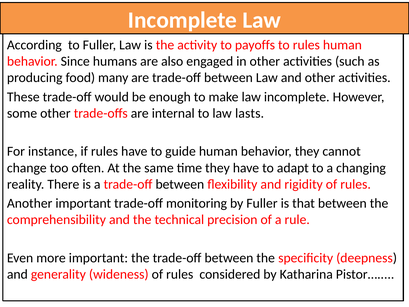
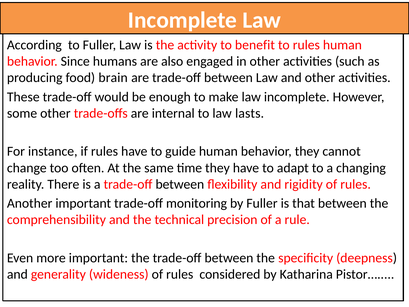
payoffs: payoffs -> benefit (255, 45)
many: many -> brain (113, 78)
